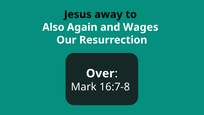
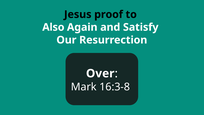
away: away -> proof (109, 14)
Wages: Wages -> Satisfy (141, 27)
16:7-8: 16:7-8 -> 16:3-8 (115, 87)
